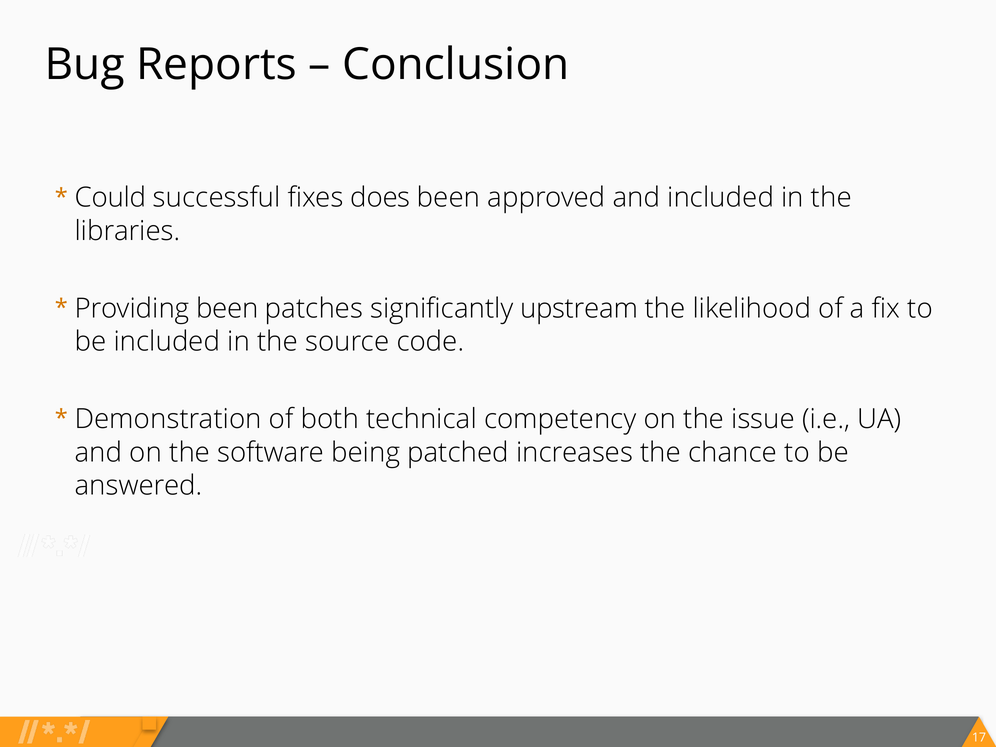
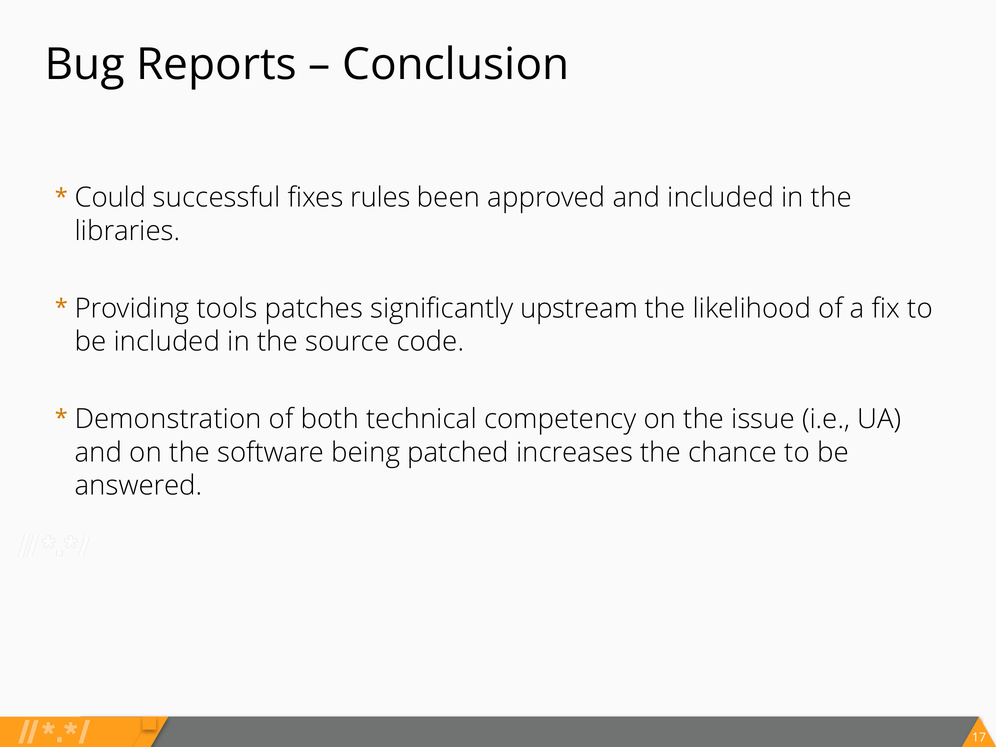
does: does -> rules (380, 198)
Providing been: been -> tools (227, 309)
